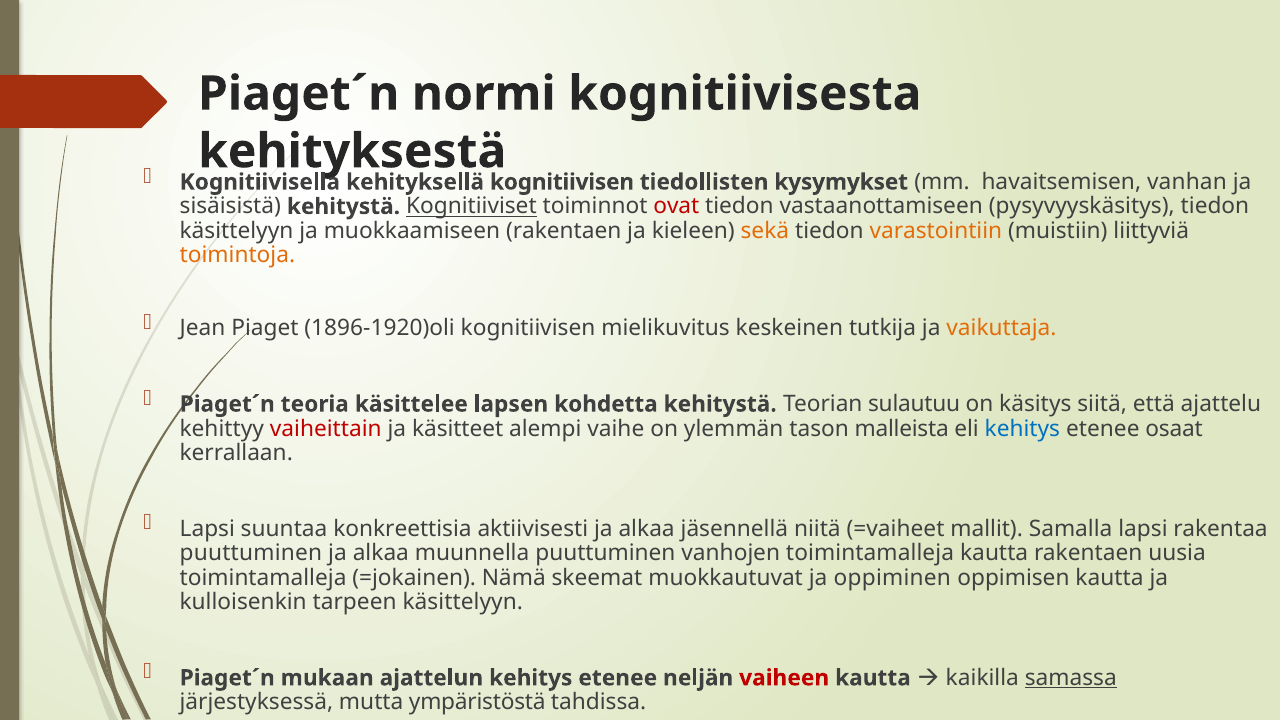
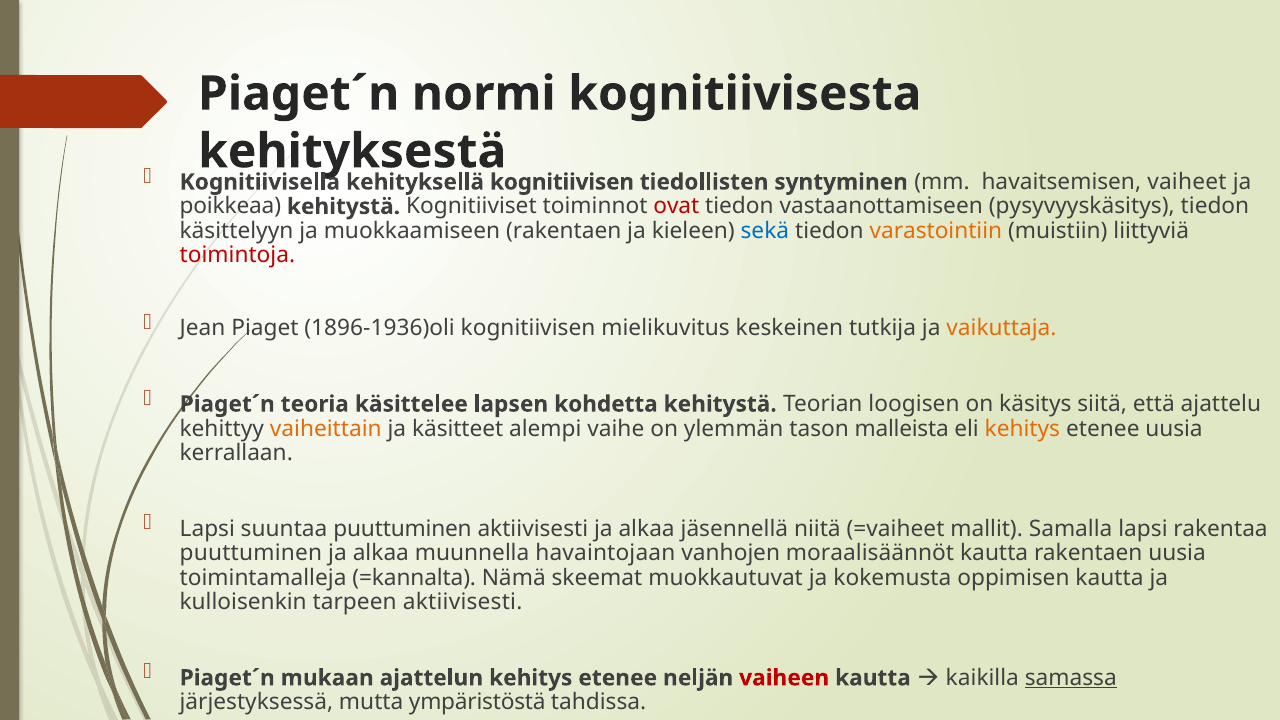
kysymykset: kysymykset -> syntyminen (841, 182)
vanhan: vanhan -> vaiheet (1187, 182)
sisäisistä: sisäisistä -> poikkeaa (230, 207)
Kognitiiviset underline: present -> none (471, 207)
sekä colour: orange -> blue (765, 231)
toimintoja colour: orange -> red (237, 255)
1896-1920)oli: 1896-1920)oli -> 1896-1936)oli (380, 328)
sulautuu: sulautuu -> loogisen (914, 404)
vaiheittain colour: red -> orange (326, 429)
kehitys colour: blue -> orange (1022, 429)
etenee osaat: osaat -> uusia (1174, 429)
suuntaa konkreettisia: konkreettisia -> puuttuminen (403, 529)
muunnella puuttuminen: puuttuminen -> havaintojaan (605, 553)
vanhojen toimintamalleja: toimintamalleja -> moraalisäännöt (870, 553)
=jokainen: =jokainen -> =kannalta (414, 578)
oppiminen: oppiminen -> kokemusta (892, 578)
tarpeen käsittelyyn: käsittelyyn -> aktiivisesti (463, 602)
